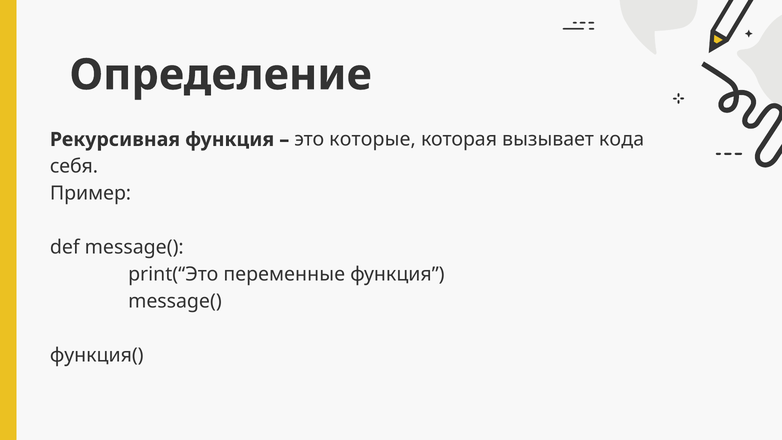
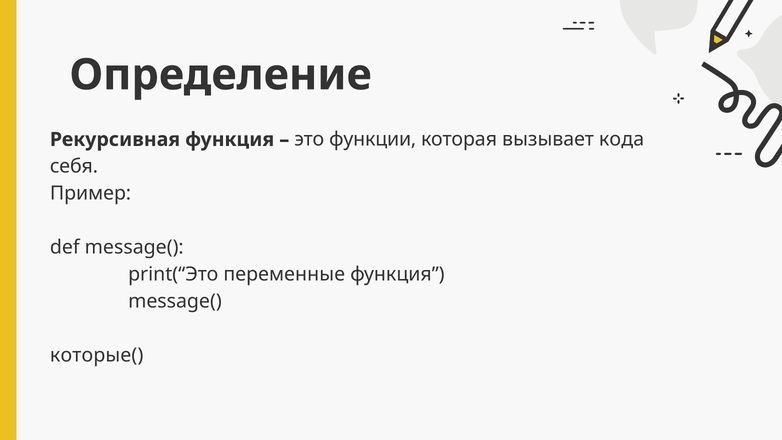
которые: которые -> функции (373, 139)
функция(: функция( -> которые( (97, 355)
